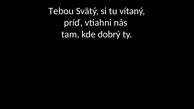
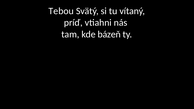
dobrý: dobrý -> bázeň (109, 34)
